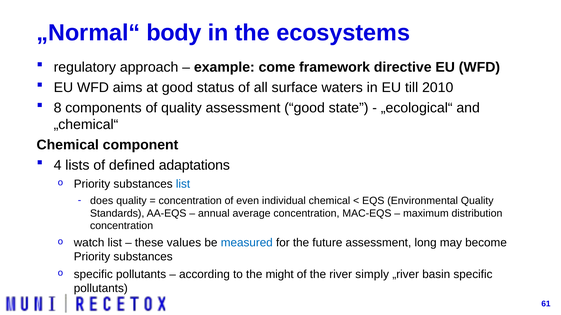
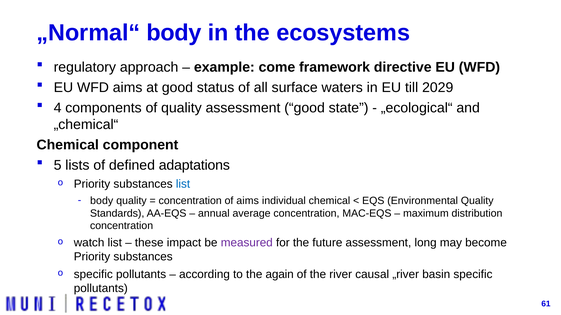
2010: 2010 -> 2029 (438, 88)
8: 8 -> 4 (58, 108)
4: 4 -> 5 (58, 165)
does: does -> body (102, 201)
of even: even -> aims (248, 201)
values: values -> impact (184, 243)
measured colour: blue -> purple (247, 243)
might: might -> again (280, 275)
simply: simply -> causal (372, 275)
